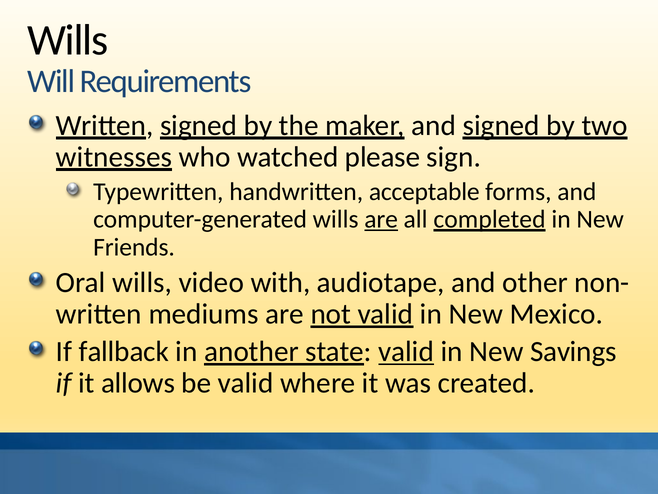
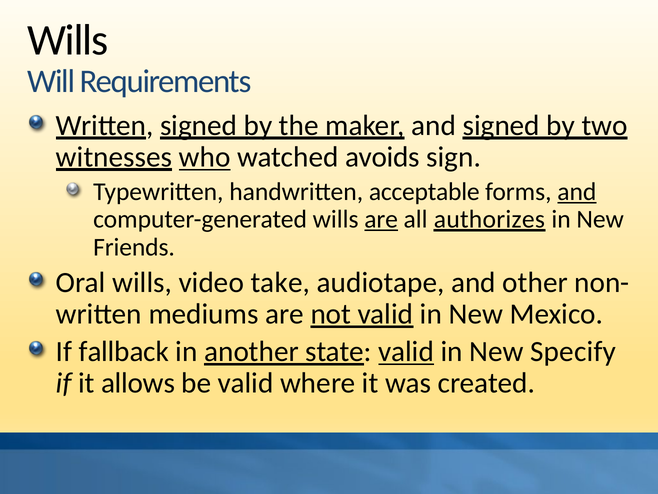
who underline: none -> present (205, 157)
please: please -> avoids (383, 157)
and underline: none -> present (577, 192)
completed: completed -> authorizes (489, 219)
with: with -> take (280, 282)
Savings: Savings -> Specify (573, 351)
